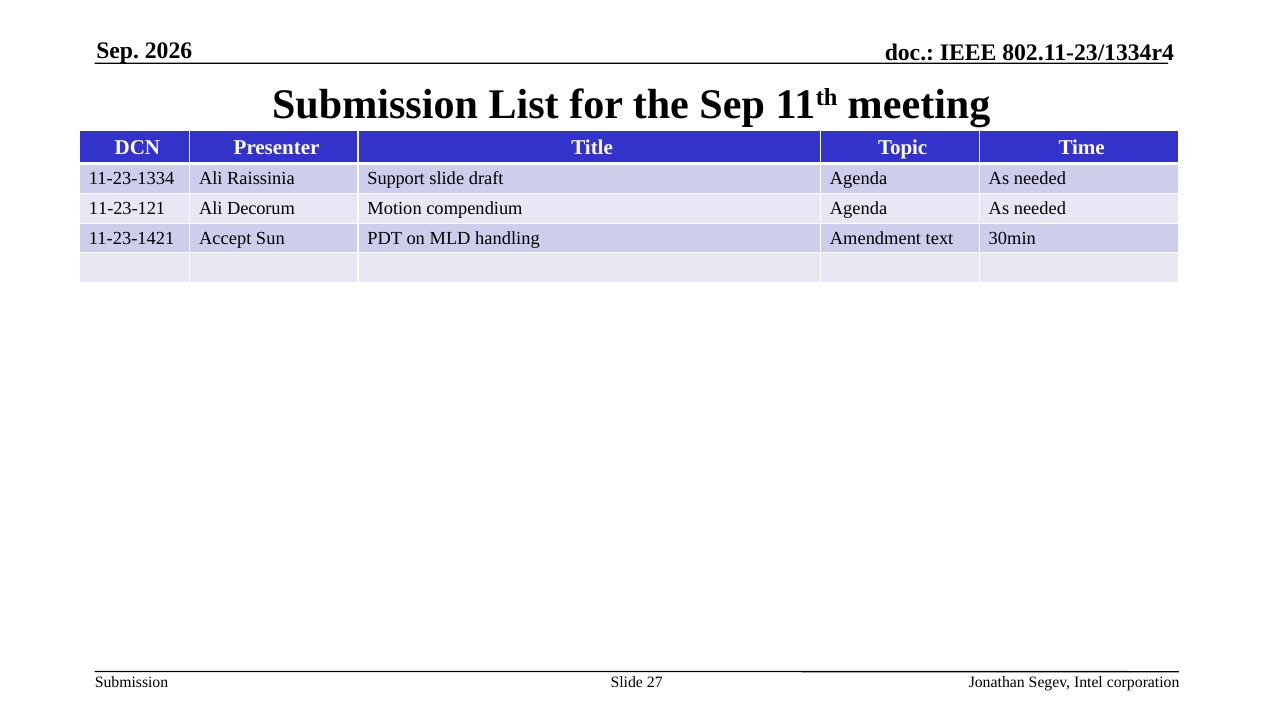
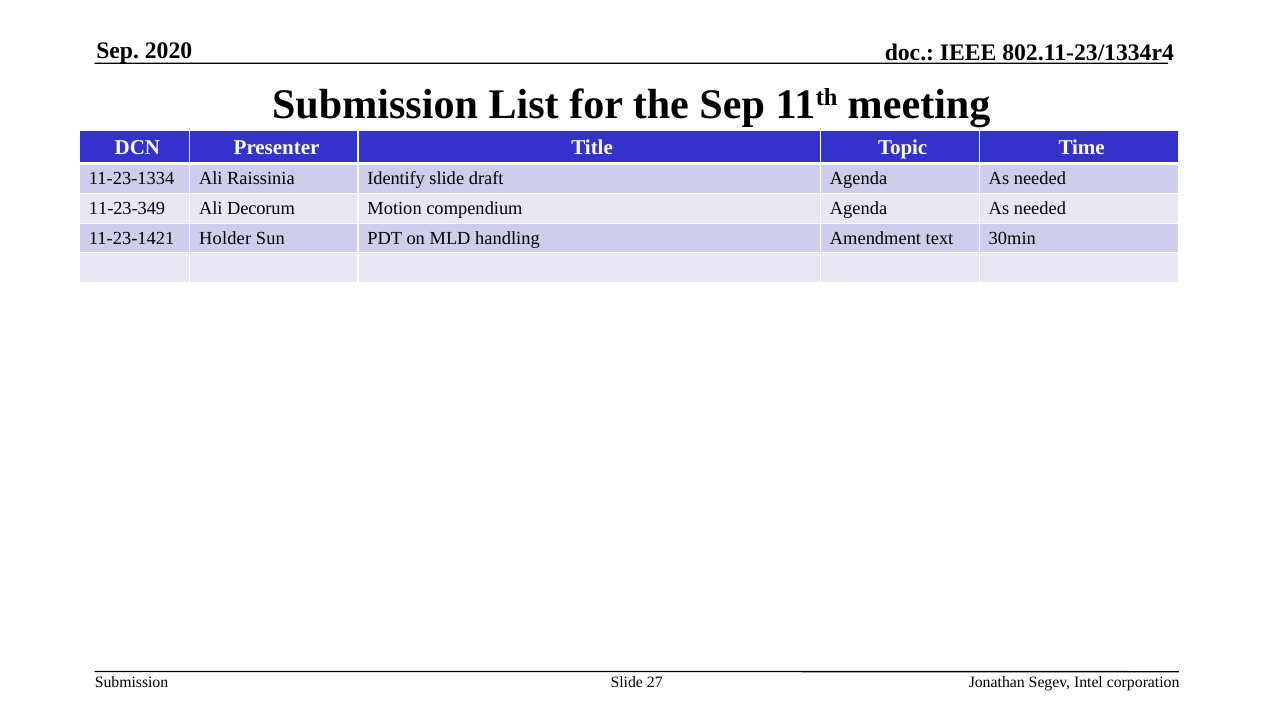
2026: 2026 -> 2020 (169, 50)
Support: Support -> Identify (396, 178)
11-23-121: 11-23-121 -> 11-23-349 (127, 208)
Accept: Accept -> Holder (225, 238)
